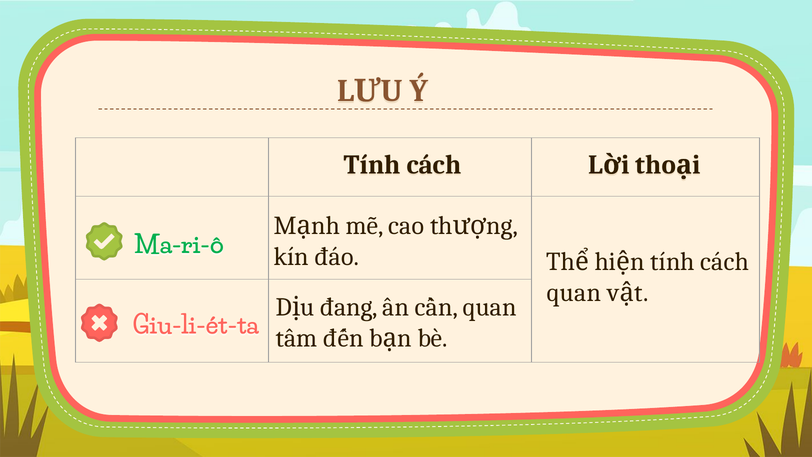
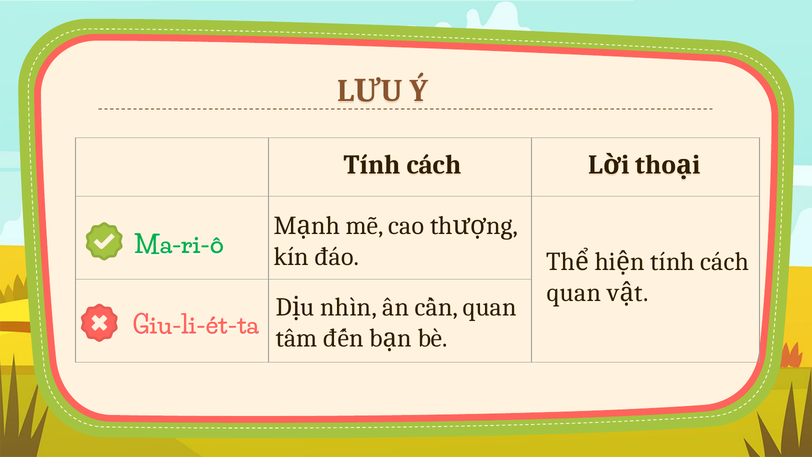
đang: đang -> nhìn (349, 307)
